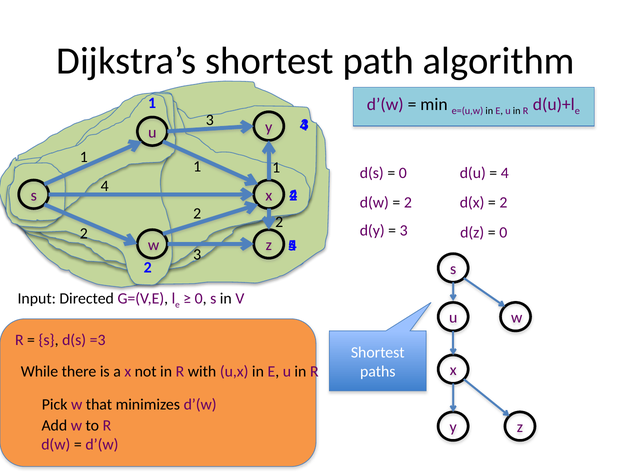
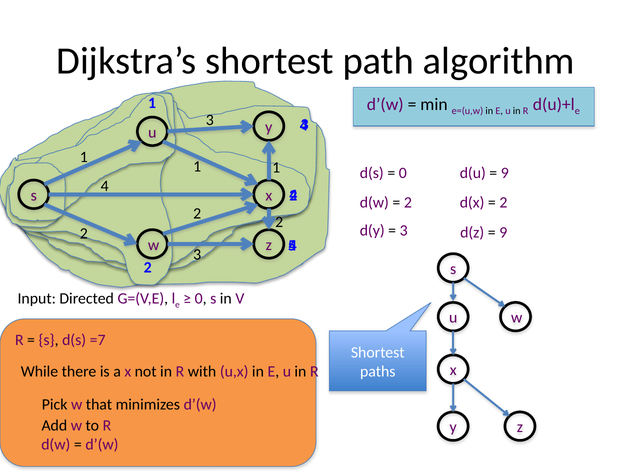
4: 4 -> 9 (505, 173)
0: 0 -> 9 (503, 233)
=3: =3 -> =7 (98, 340)
